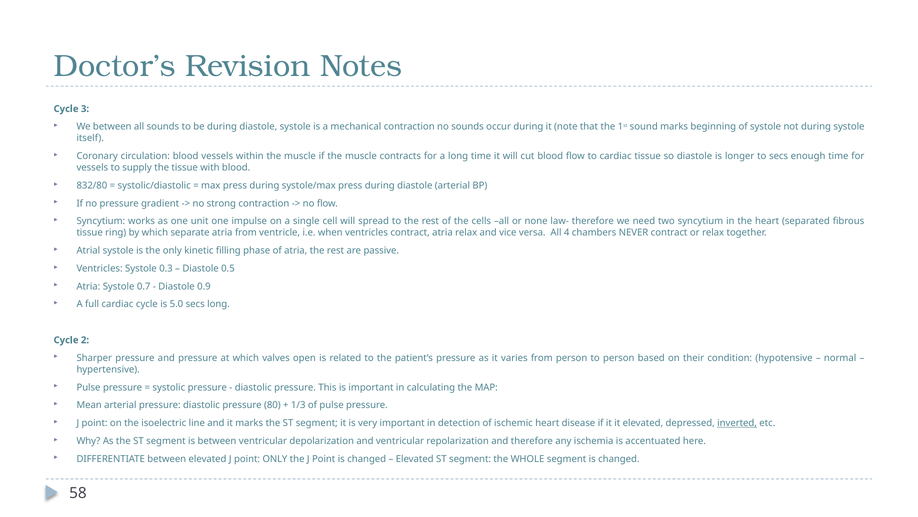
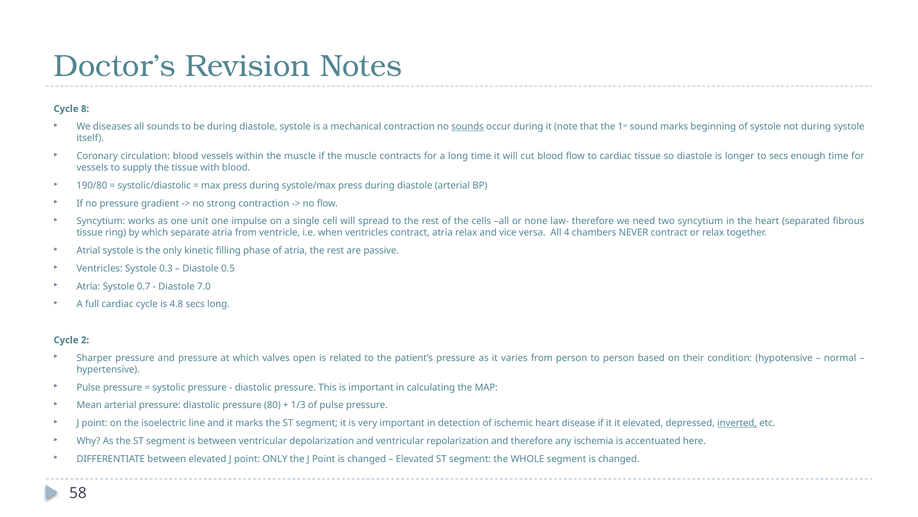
3: 3 -> 8 (85, 109)
We between: between -> diseases (112, 127)
sounds underline: none -> present (468, 127)
832/80: 832/80 -> 190/80 (92, 185)
0.9: 0.9 -> 7.0 (204, 286)
5.0: 5.0 -> 4.8 (176, 304)
